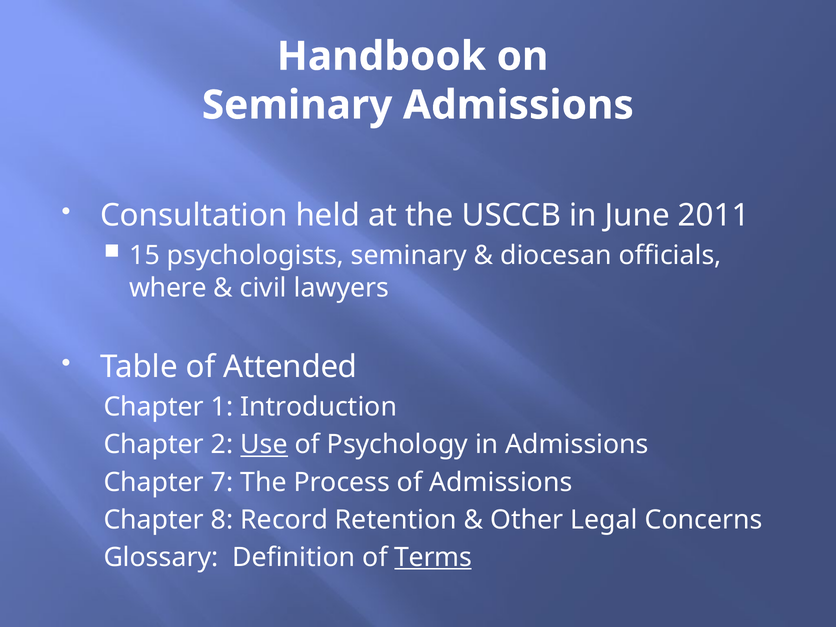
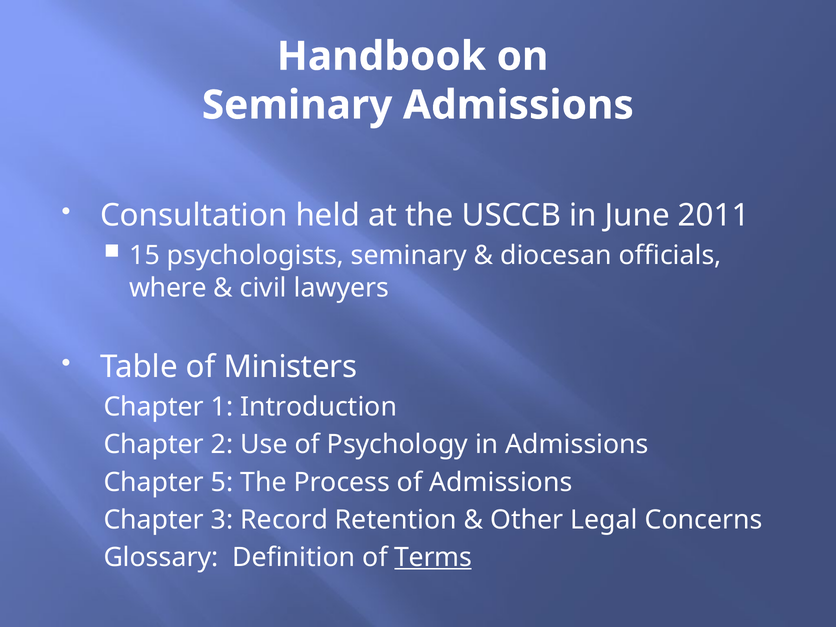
Attended: Attended -> Ministers (290, 367)
Use underline: present -> none (264, 445)
7: 7 -> 5 (222, 482)
8: 8 -> 3 (222, 520)
